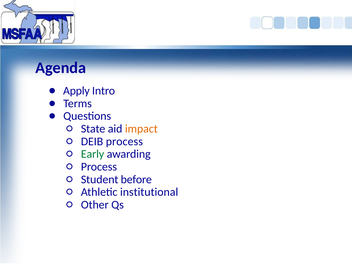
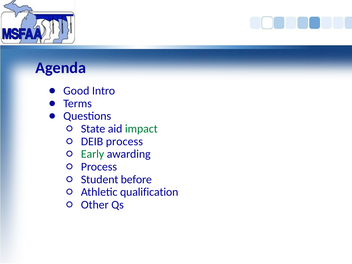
Apply: Apply -> Good (76, 91)
impact colour: orange -> green (141, 129)
institutional: institutional -> qualification (149, 192)
